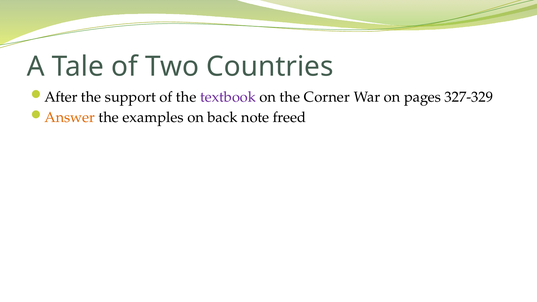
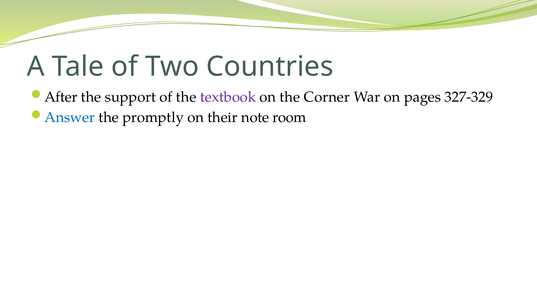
Answer colour: orange -> blue (70, 117)
examples: examples -> promptly (153, 117)
back: back -> their (223, 117)
freed: freed -> room (289, 117)
